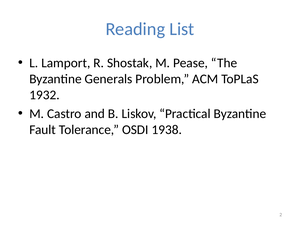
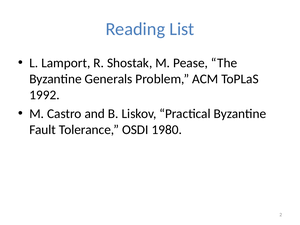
1932: 1932 -> 1992 (44, 95)
1938: 1938 -> 1980 (167, 130)
